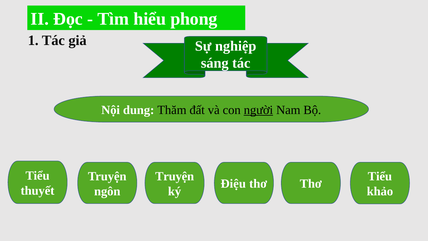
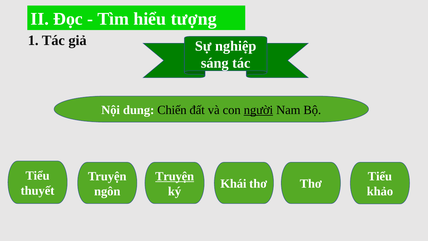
phong: phong -> tượng (194, 19)
Thăm: Thăm -> Chiến (172, 110)
Truyện underline: none -> present (175, 176)
Điệu: Điệu -> Khái (233, 184)
